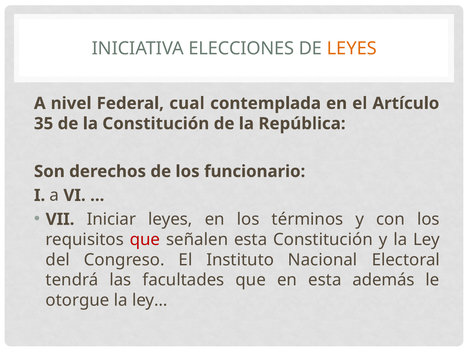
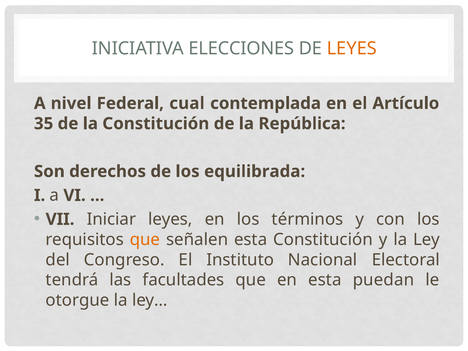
funcionario: funcionario -> equilibrada (255, 171)
que colour: red -> orange (145, 240)
además: además -> puedan (383, 280)
